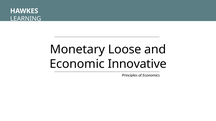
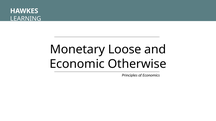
Innovative: Innovative -> Otherwise (137, 64)
